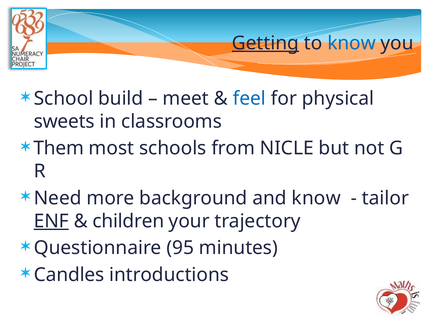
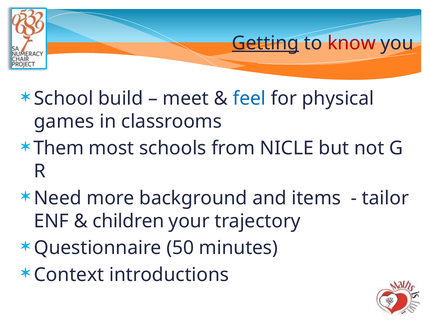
know colour: blue -> red (352, 43)
sweets: sweets -> games (64, 121)
and know: know -> items (316, 198)
ENF underline: present -> none (51, 221)
95: 95 -> 50 (180, 247)
Candles: Candles -> Context (69, 274)
